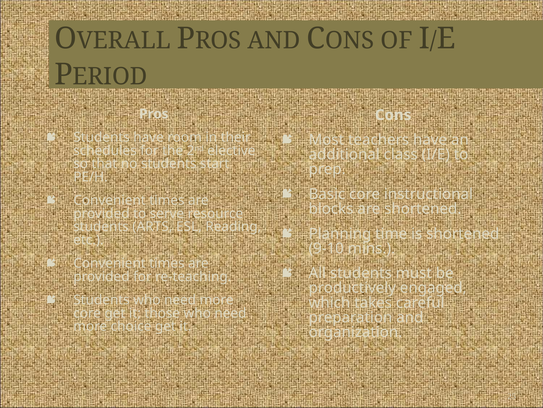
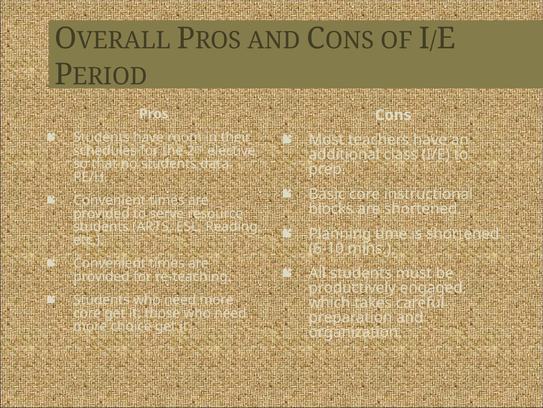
start: start -> data (215, 163)
9-10: 9-10 -> 6-10 (326, 248)
